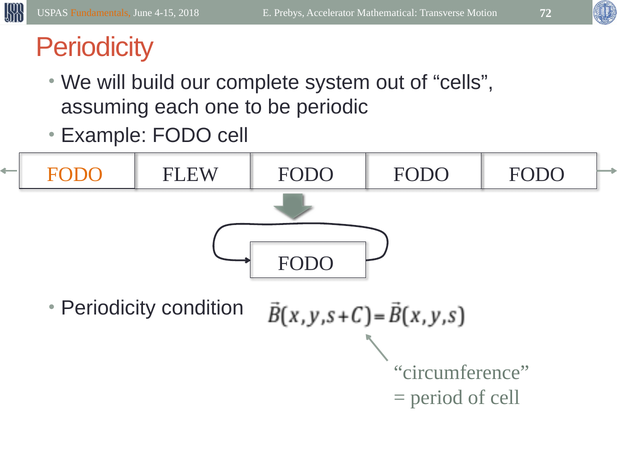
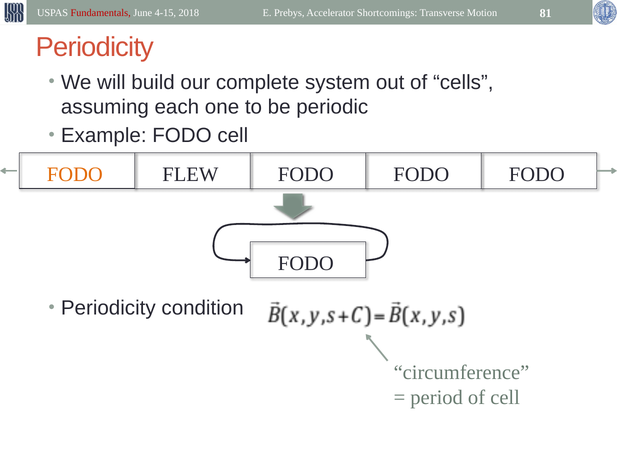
Fundamentals colour: orange -> red (101, 13)
Mathematical: Mathematical -> Shortcomings (387, 13)
72: 72 -> 81 (546, 13)
